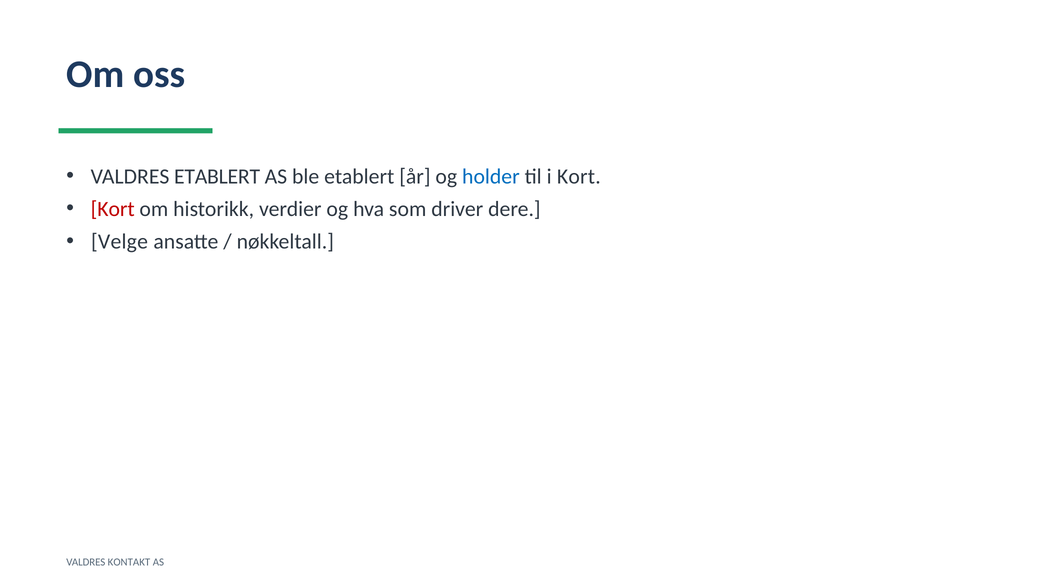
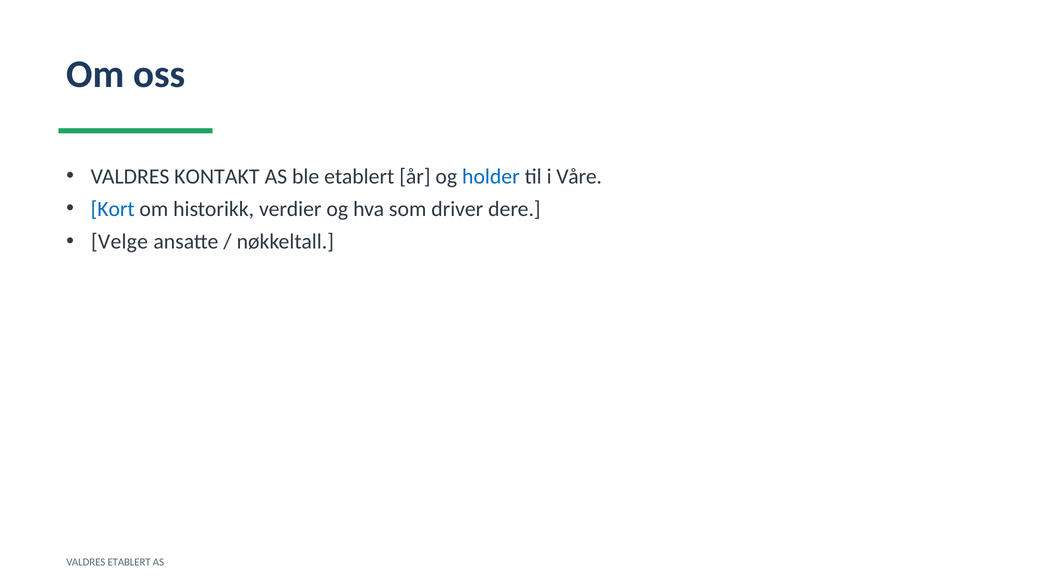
VALDRES ETABLERT: ETABLERT -> KONTAKT (217, 176)
i Kort: Kort -> Våre (579, 176)
Kort colour: red -> blue (113, 209)
VALDRES KONTAKT: KONTAKT -> ETABLERT (129, 562)
